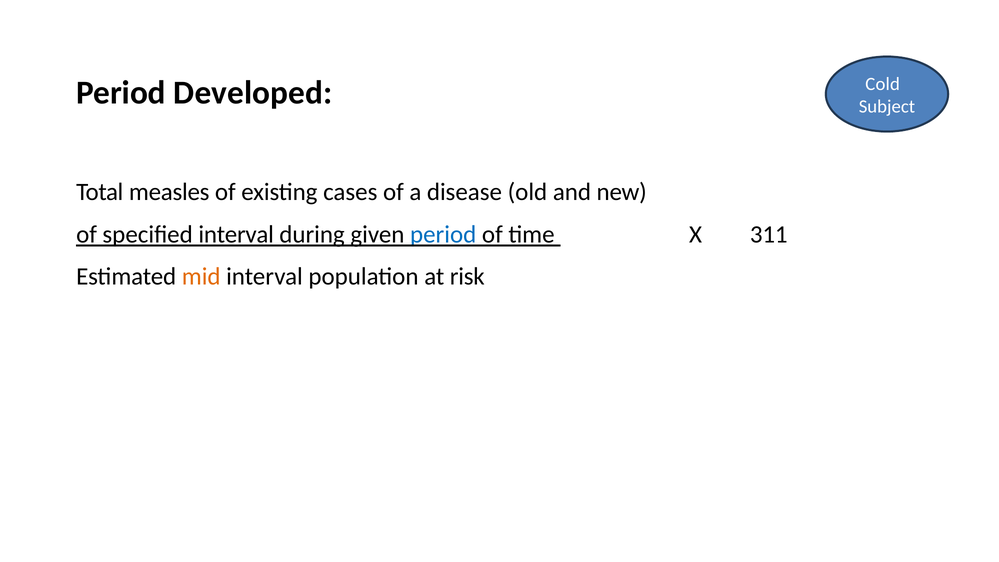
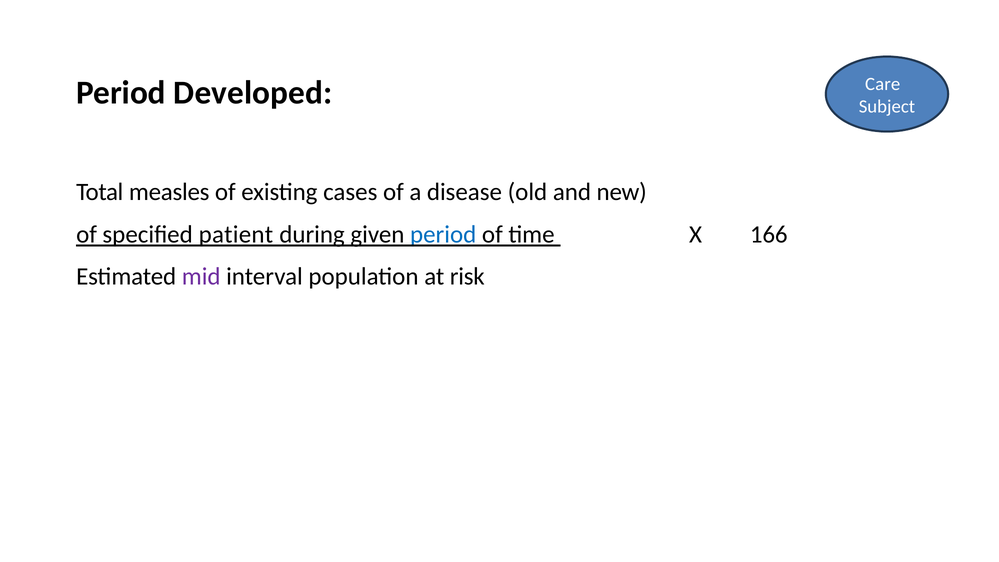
Cold: Cold -> Care (883, 84)
specified interval: interval -> patient (236, 235)
311: 311 -> 166 (769, 235)
mid colour: orange -> purple (201, 277)
